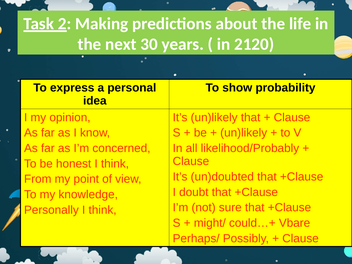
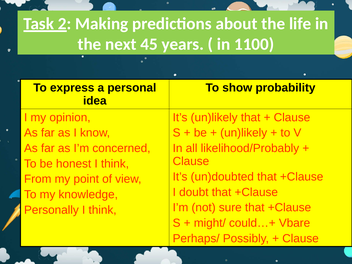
30: 30 -> 45 (149, 44)
2120: 2120 -> 1100 (254, 44)
